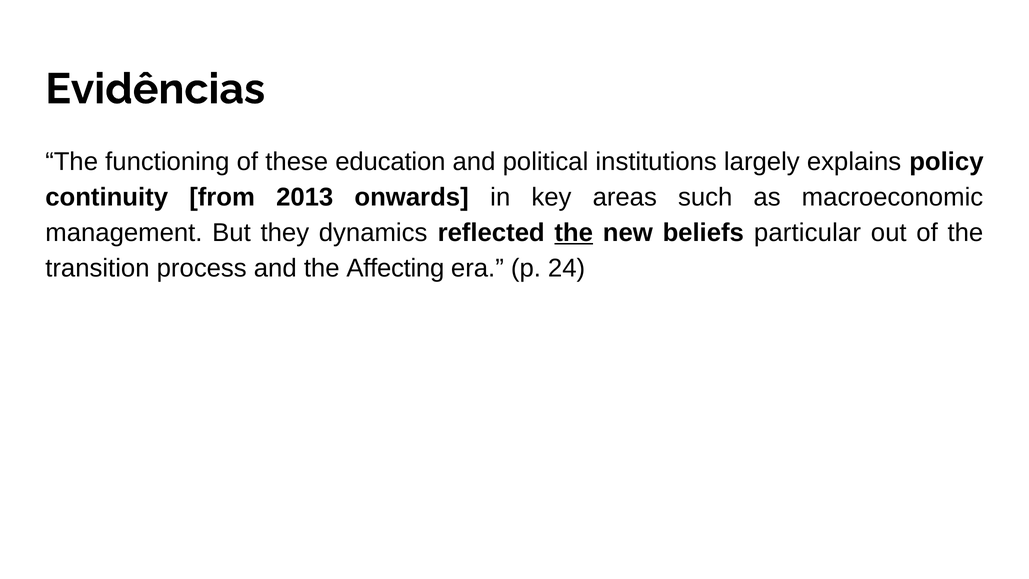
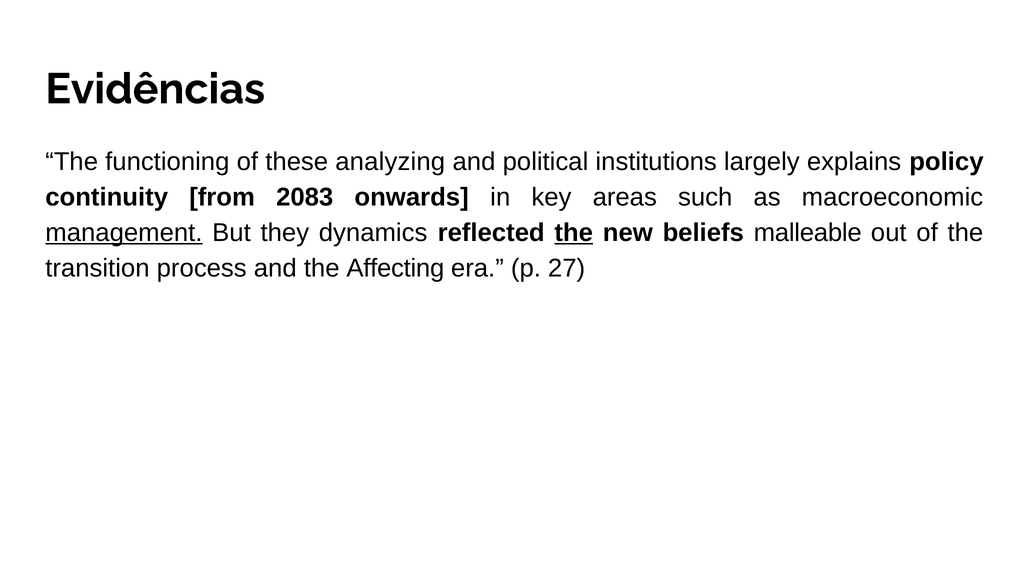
education: education -> analyzing (390, 162)
2013: 2013 -> 2083 (305, 197)
management underline: none -> present (124, 233)
particular: particular -> malleable (808, 233)
24: 24 -> 27 (567, 268)
